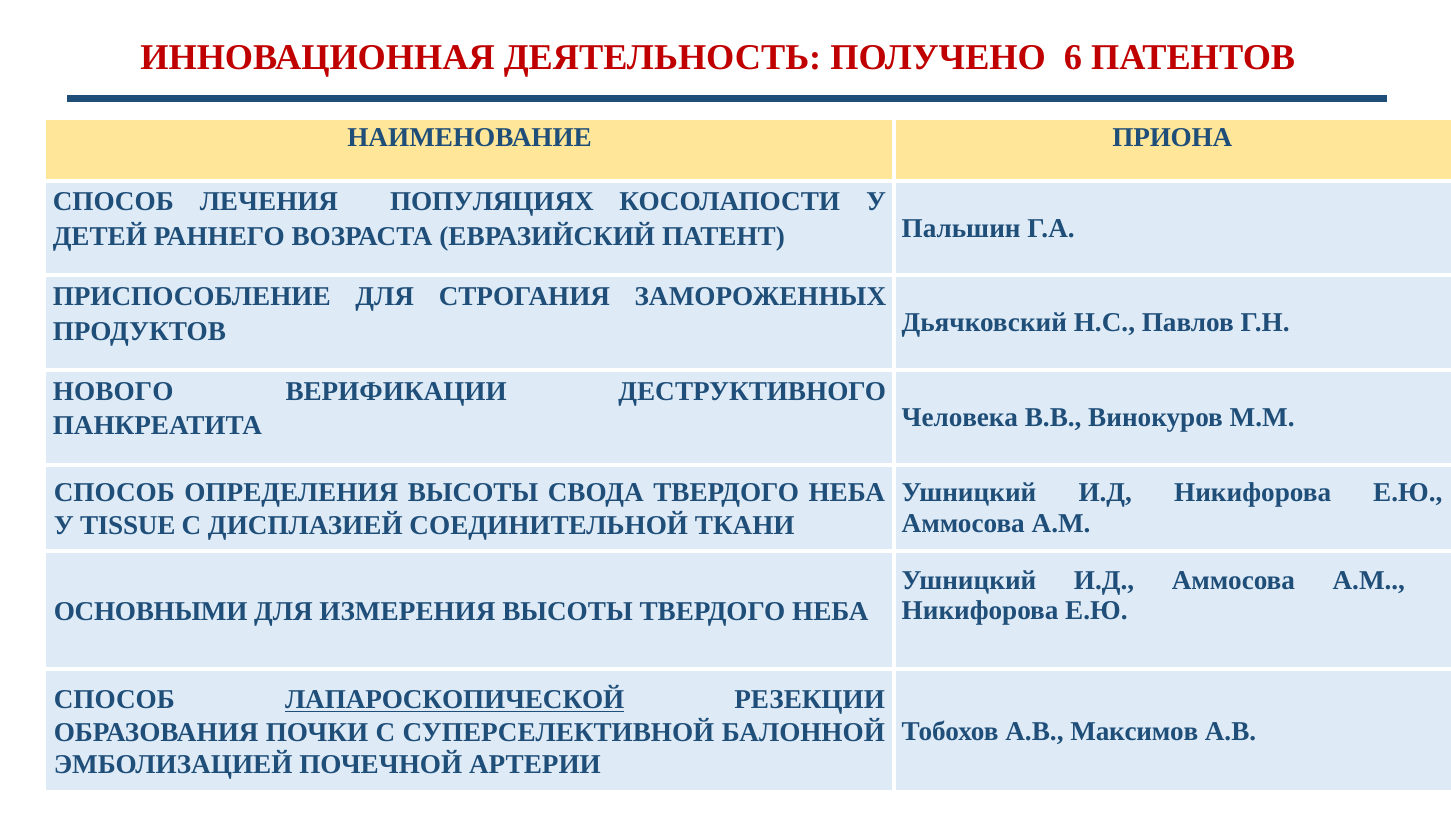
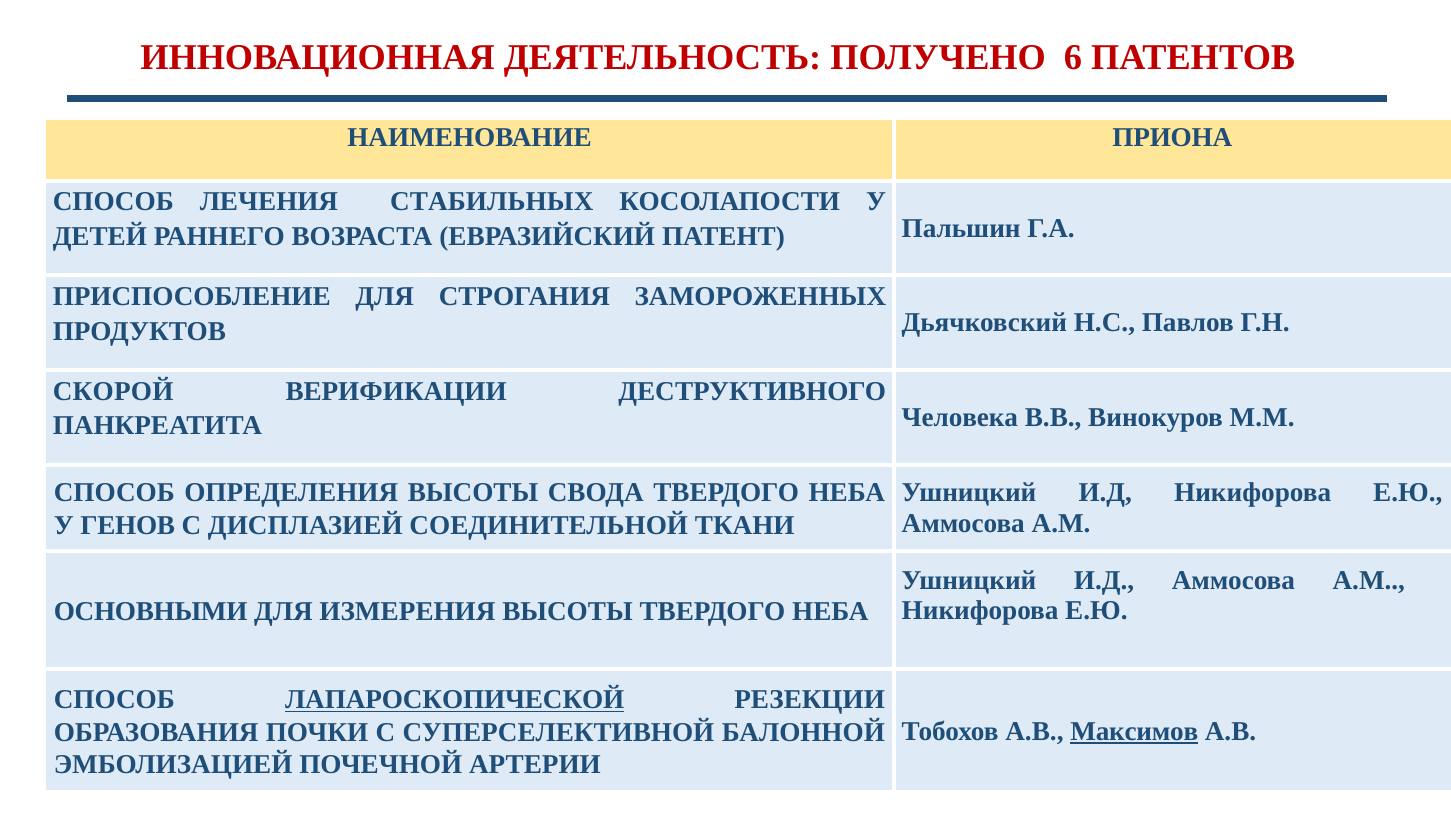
ПОПУЛЯЦИЯХ: ПОПУЛЯЦИЯХ -> СТАБИЛЬНЫХ (492, 202)
НОВОГО: НОВОГО -> СКОРОЙ (113, 391)
TISSUE: TISSUE -> ГЕНОВ (128, 525)
Максимов underline: none -> present (1134, 731)
